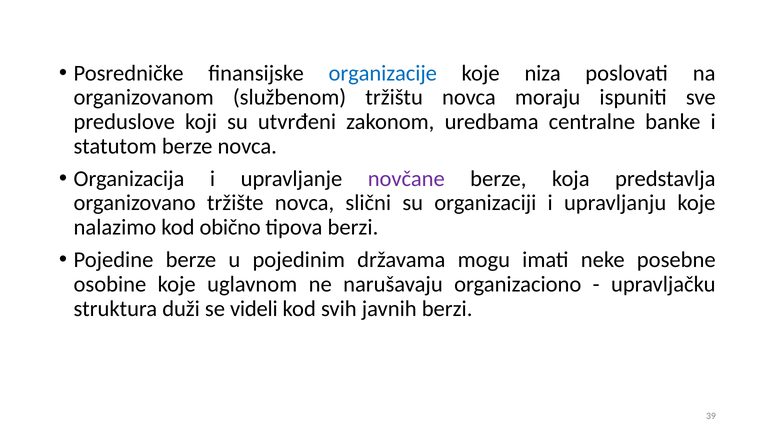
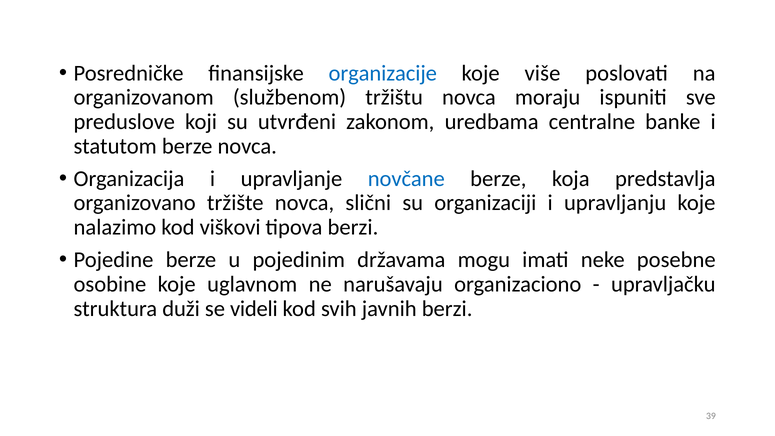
niza: niza -> više (542, 73)
novčane colour: purple -> blue (406, 179)
obično: obično -> viškovi (230, 227)
